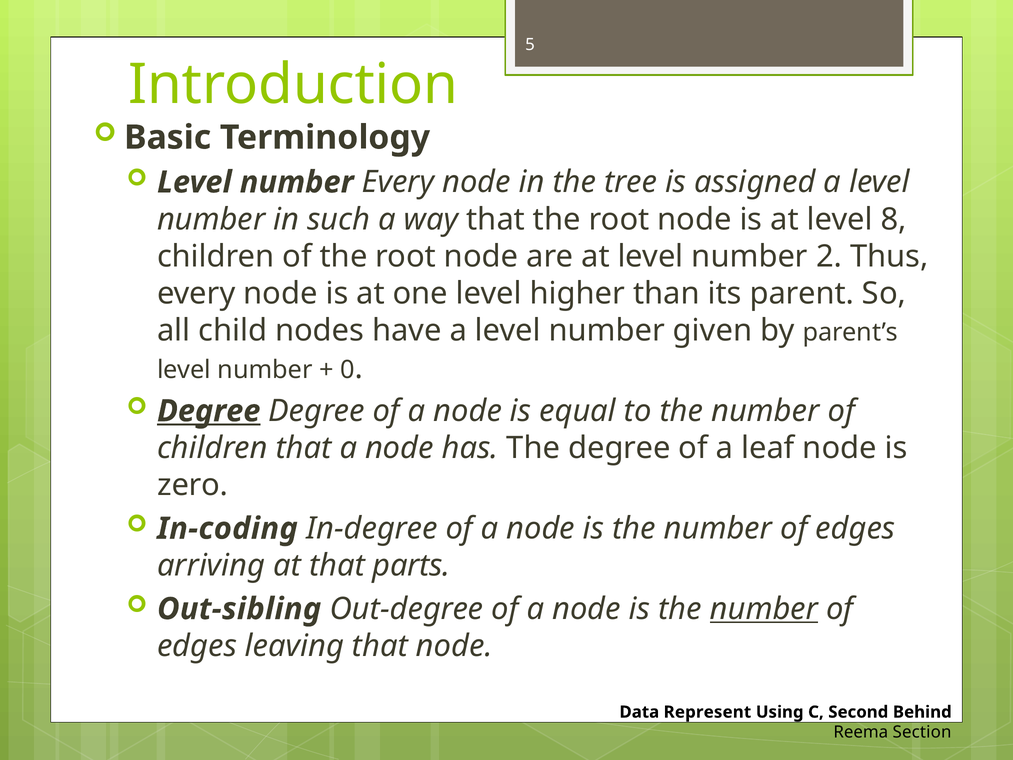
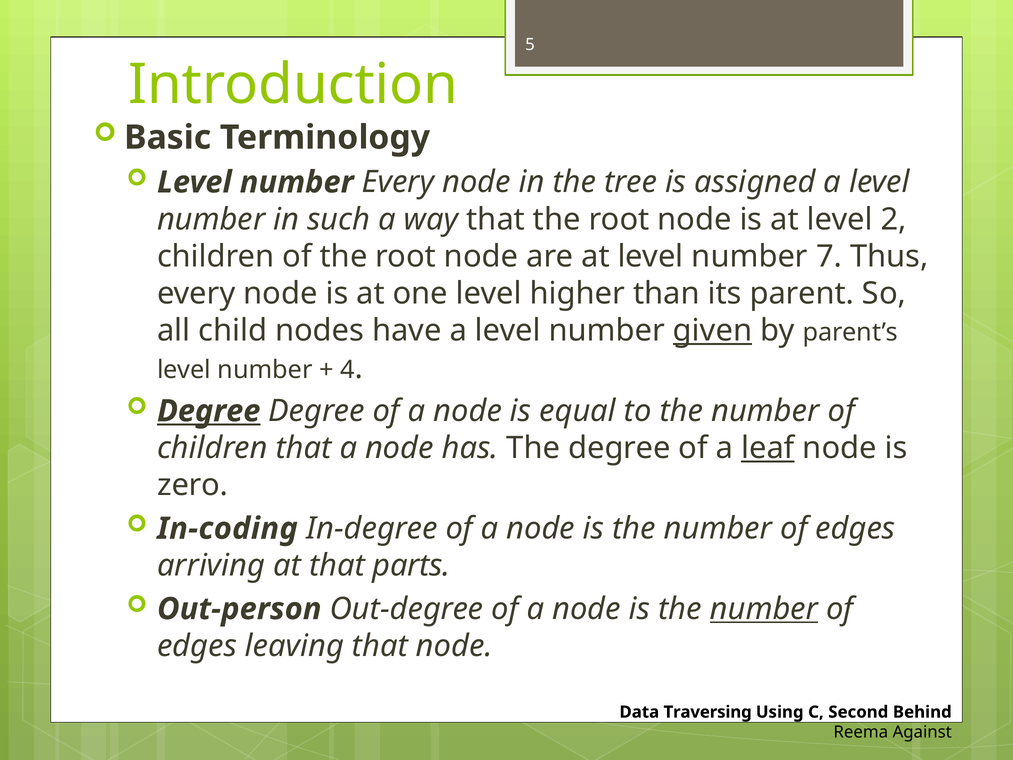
8: 8 -> 2 (894, 219)
2: 2 -> 7 (829, 256)
given underline: none -> present (713, 331)
0: 0 -> 4 (348, 370)
leaf underline: none -> present (768, 448)
Out-sibling: Out-sibling -> Out-person (239, 609)
Represent: Represent -> Traversing (708, 712)
Section: Section -> Against (922, 732)
